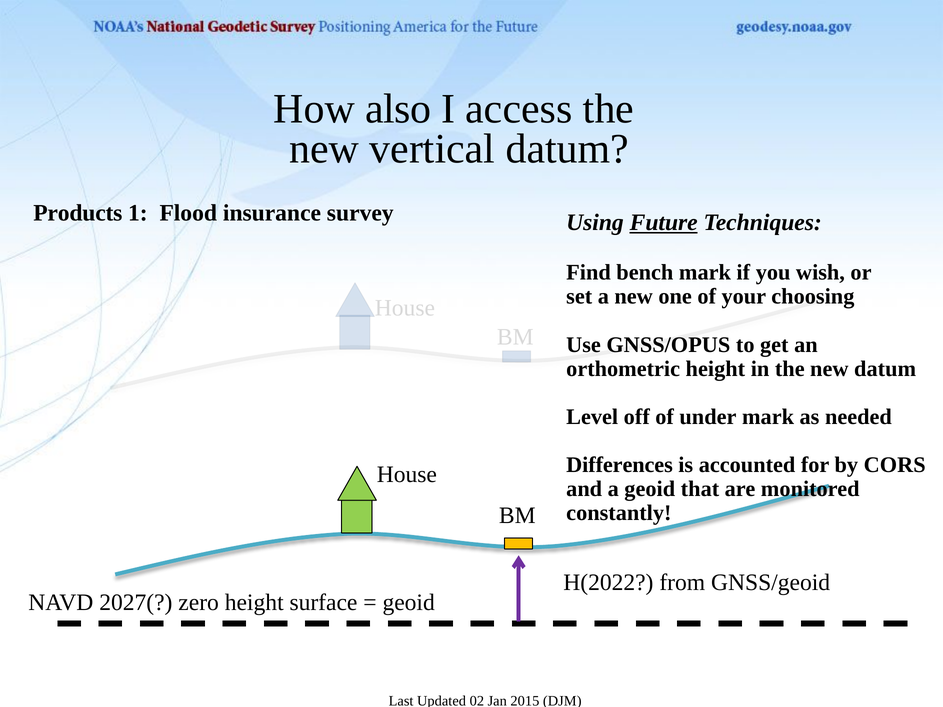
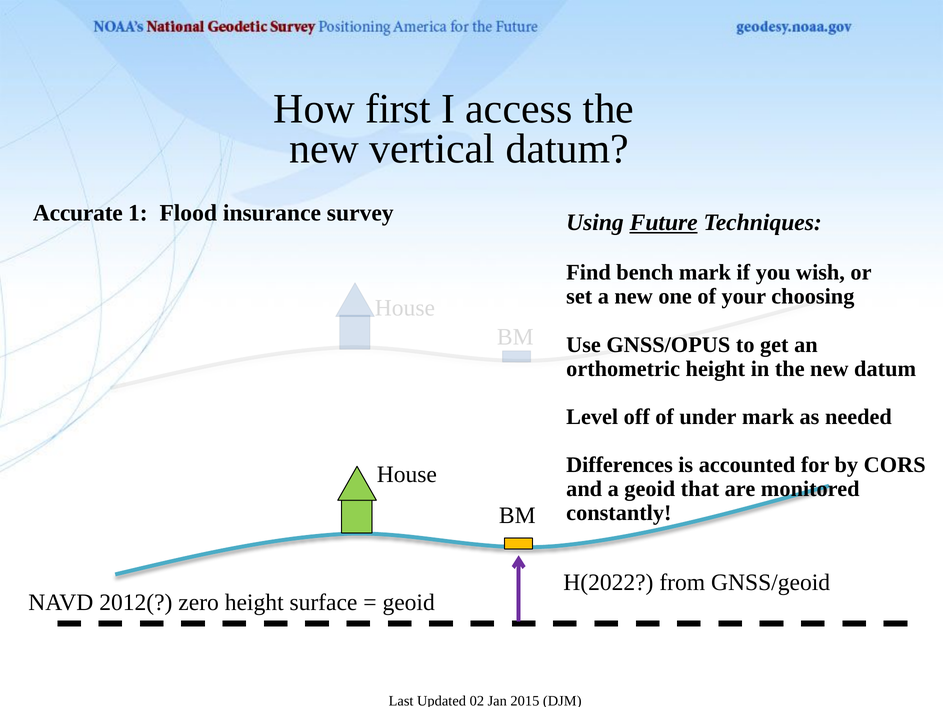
also: also -> first (398, 109)
Products: Products -> Accurate (78, 213)
2027(: 2027( -> 2012( (136, 603)
